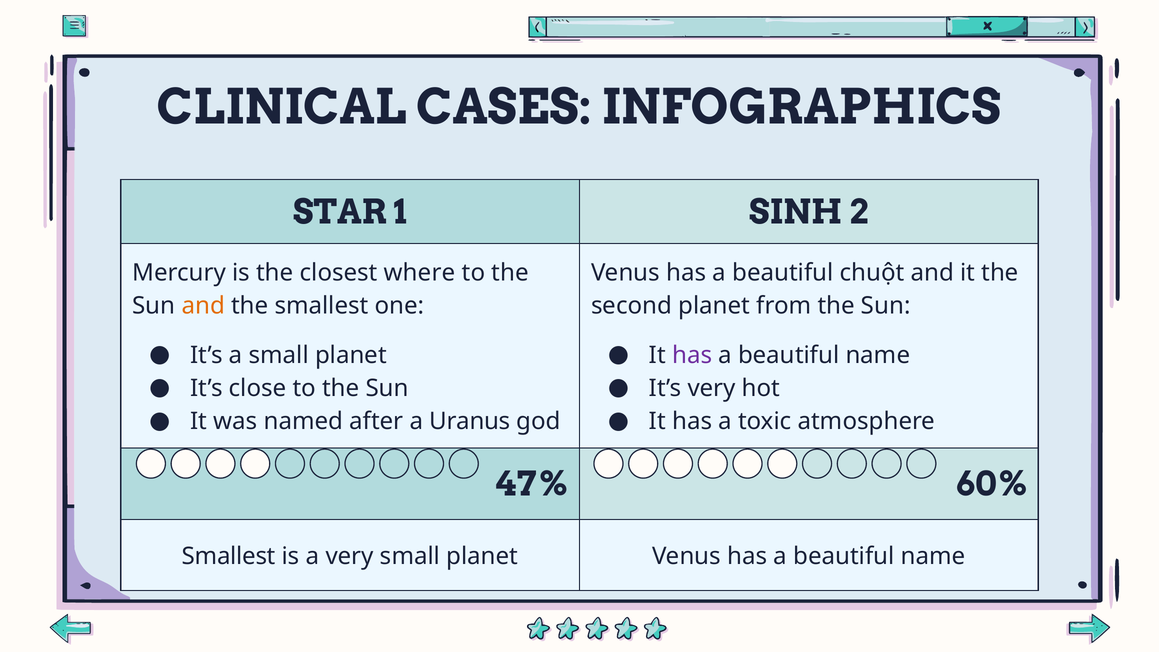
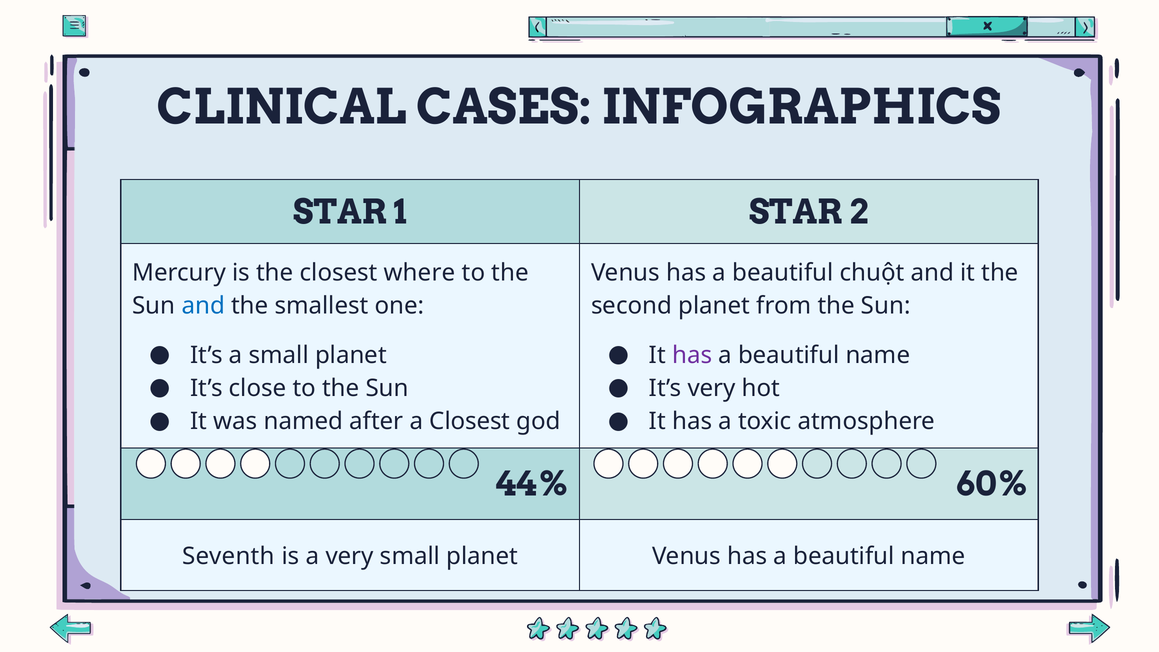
1 SINH: SINH -> STAR (796, 212)
and colour: orange -> blue (203, 306)
a Uranus: Uranus -> Closest (470, 421)
47%: 47% -> 44% (532, 484)
Smallest: Smallest -> Seventh (228, 556)
